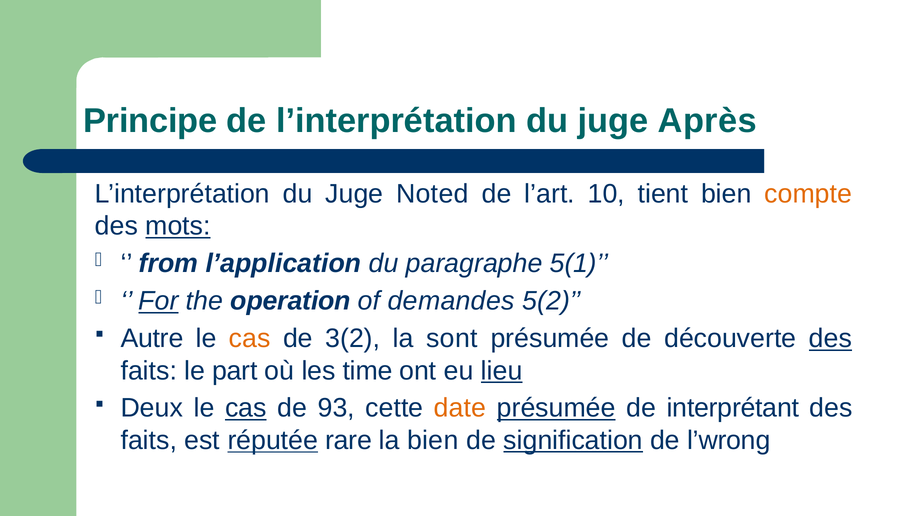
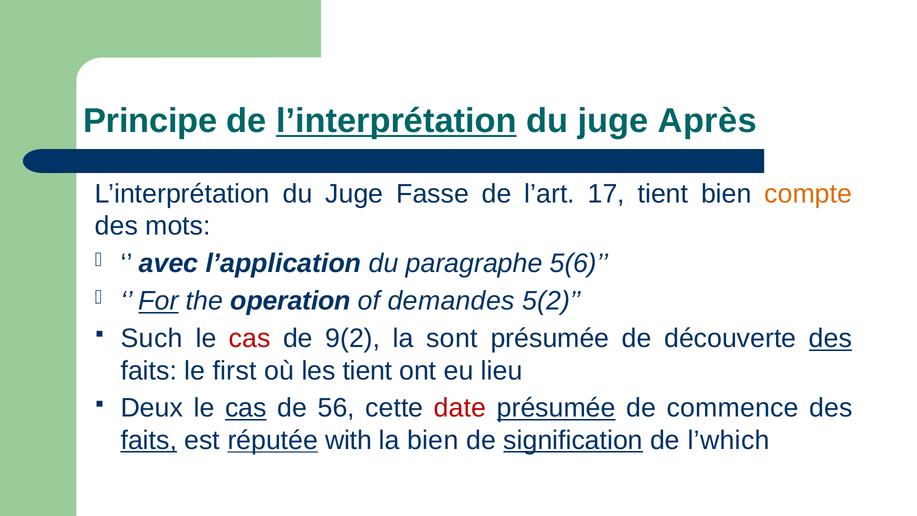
l’interprétation underline: none -> present (396, 121)
Noted: Noted -> Fasse (433, 194)
10: 10 -> 17 (606, 194)
mots underline: present -> none (178, 226)
from: from -> avec (169, 263)
5(1: 5(1 -> 5(6 (579, 263)
Autre: Autre -> Such (152, 338)
cas colour: orange -> red (250, 338)
3(2: 3(2 -> 9(2 (353, 338)
part: part -> first (235, 371)
les time: time -> tient (368, 371)
lieu underline: present -> none (502, 371)
93: 93 -> 56 (336, 408)
date colour: orange -> red (460, 408)
interprétant: interprétant -> commence (733, 408)
faits underline: none -> present (149, 440)
rare: rare -> with (349, 440)
l’wrong: l’wrong -> l’which (729, 440)
